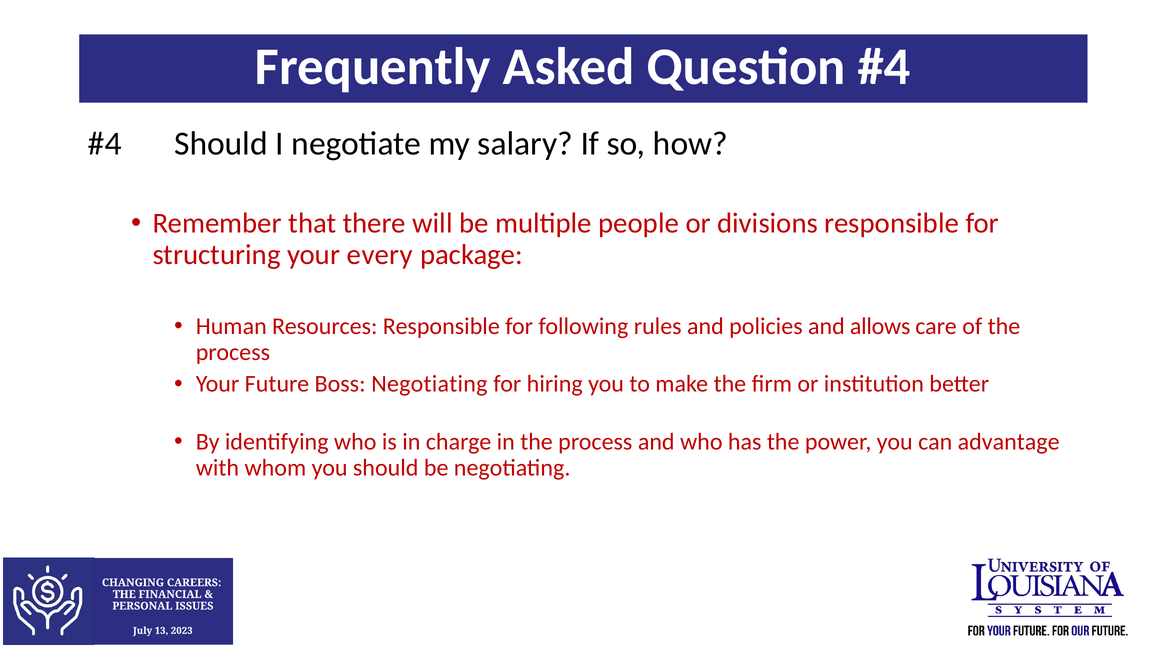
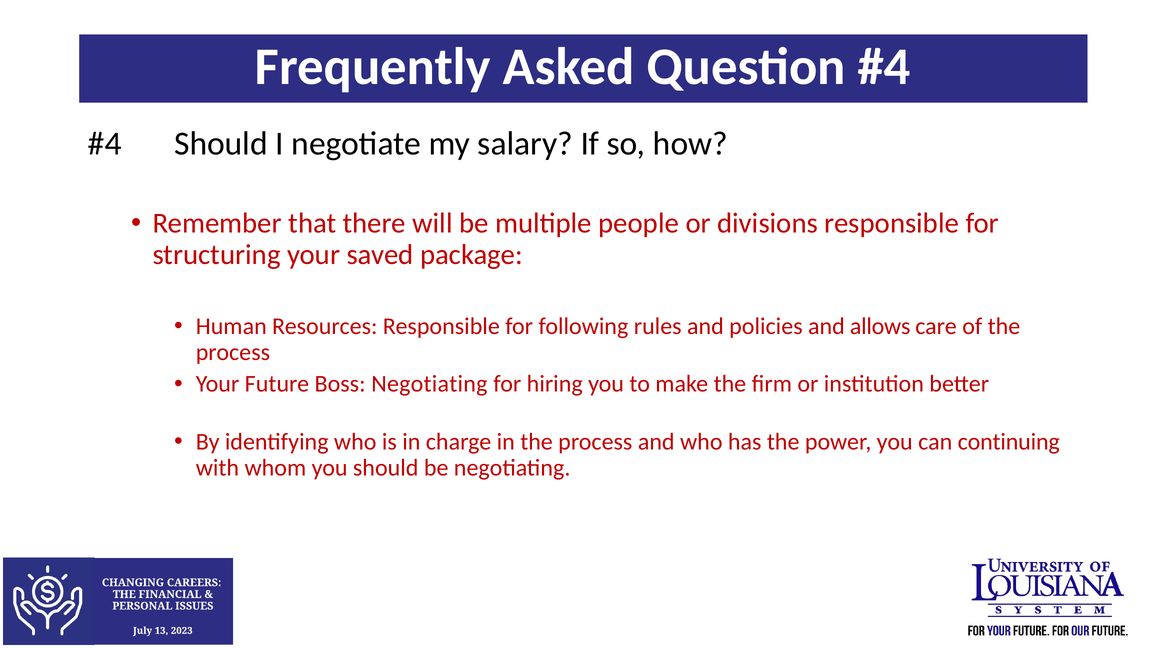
every: every -> saved (380, 255)
advantage: advantage -> continuing (1009, 442)
